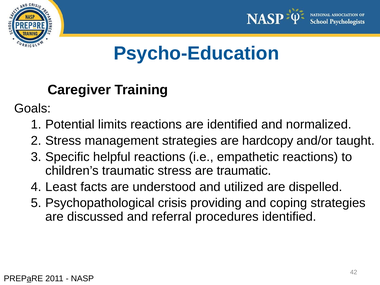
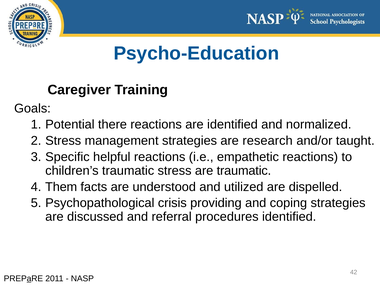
limits: limits -> there (112, 125)
hardcopy: hardcopy -> research (268, 141)
Least: Least -> Them (61, 187)
